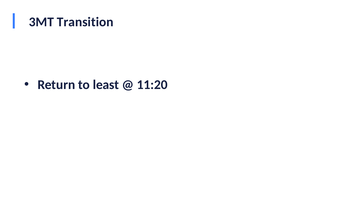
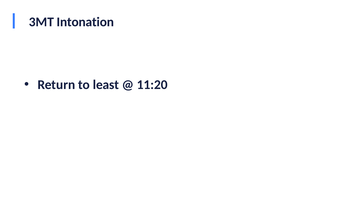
Transition: Transition -> Intonation (85, 22)
